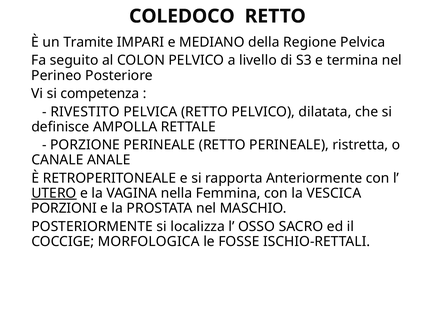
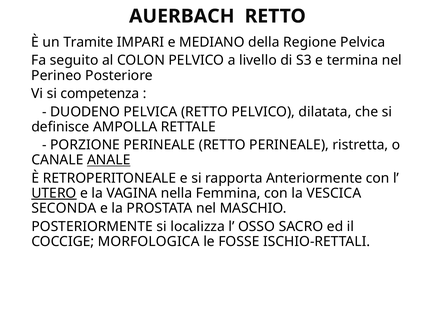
COLEDOCO: COLEDOCO -> AUERBACH (182, 16)
RIVESTITO: RIVESTITO -> DUODENO (85, 112)
ANALE underline: none -> present (109, 160)
PORZIONI: PORZIONI -> SECONDA (64, 208)
